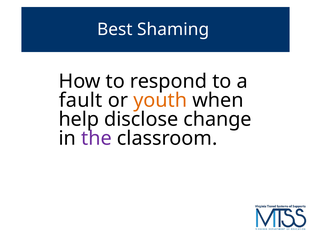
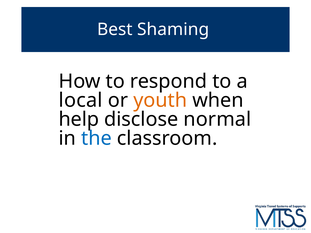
fault: fault -> local (81, 100)
change: change -> normal (217, 119)
the colour: purple -> blue (96, 139)
